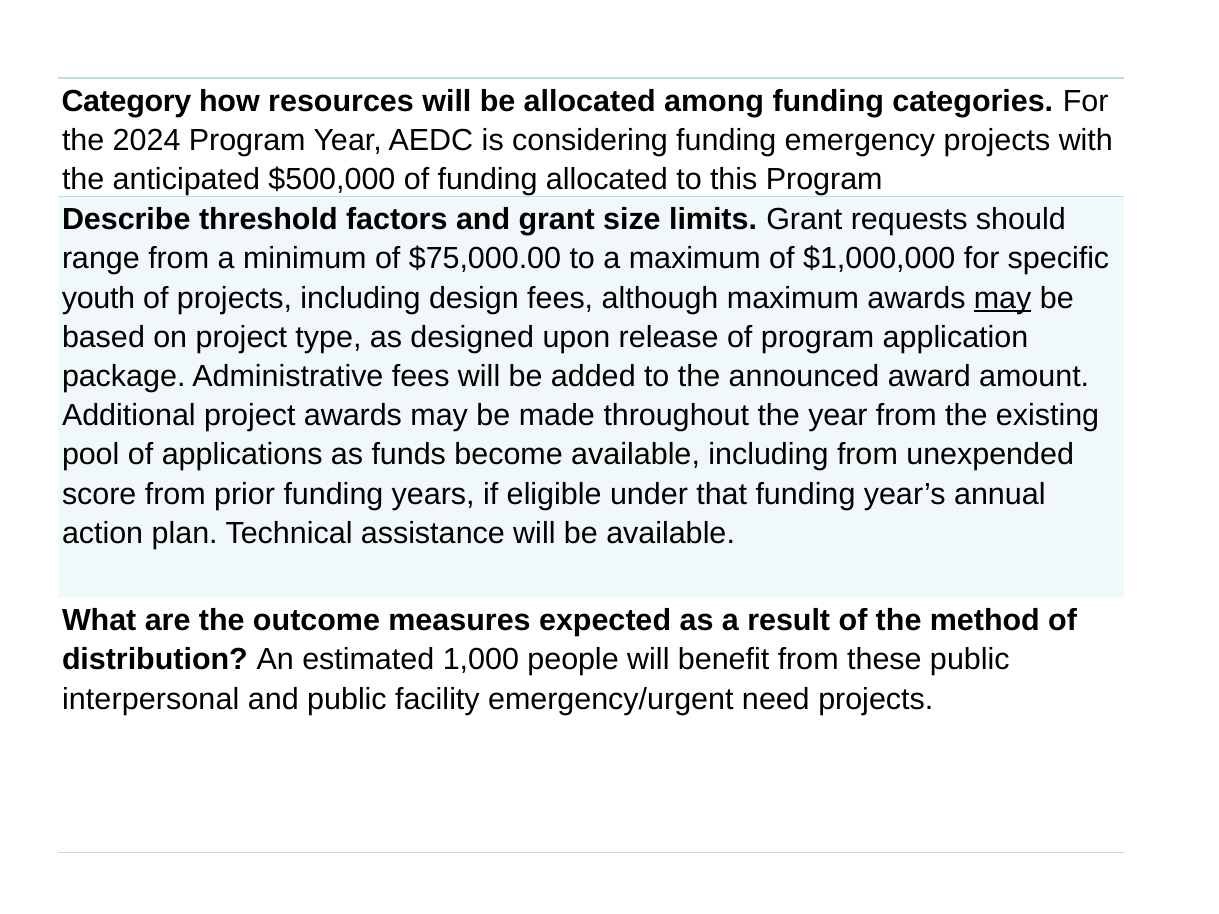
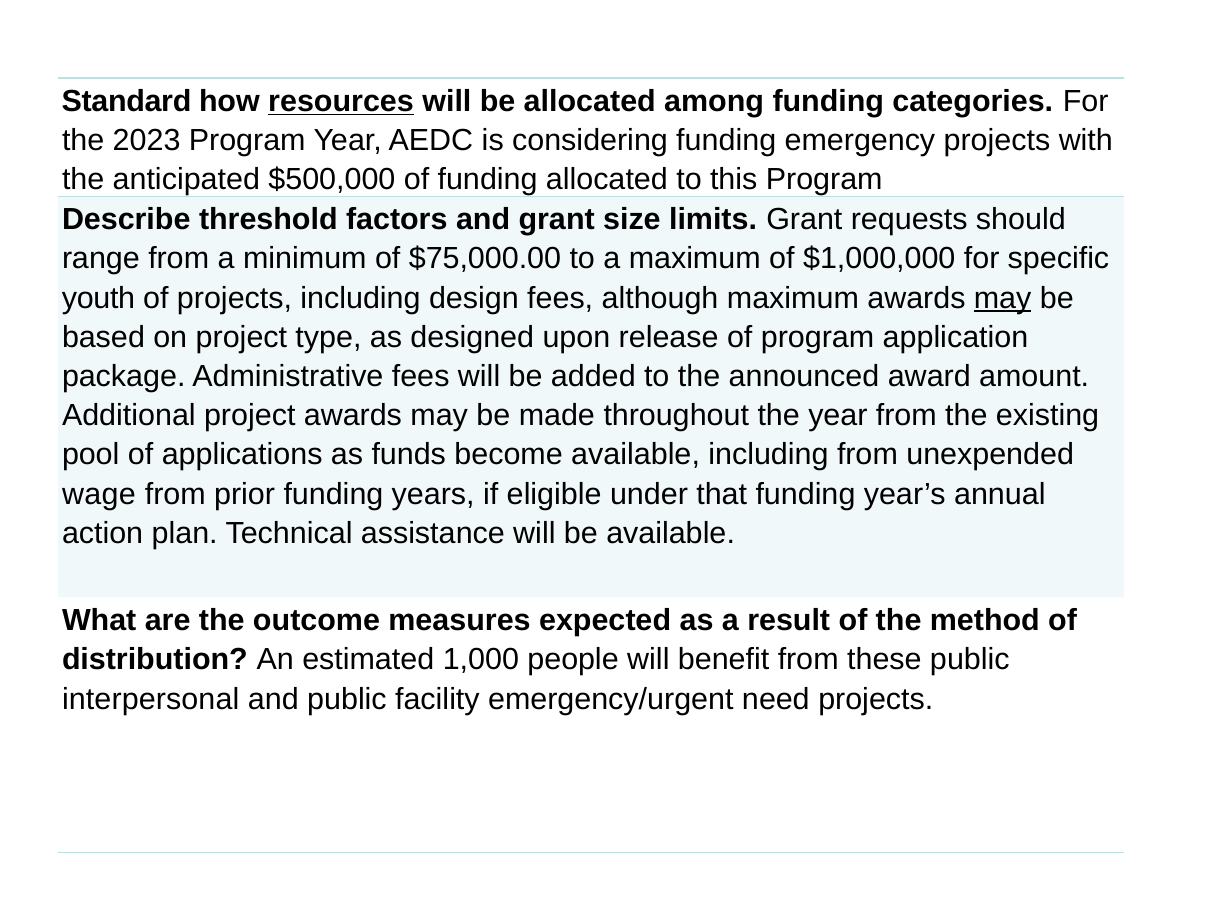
Category: Category -> Standard (126, 101)
resources underline: none -> present (341, 101)
2024: 2024 -> 2023 (147, 141)
score: score -> wage (99, 494)
